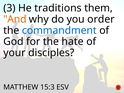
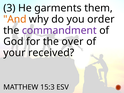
traditions: traditions -> garments (58, 8)
commandment colour: blue -> purple (59, 30)
hate: hate -> over (73, 42)
disciples: disciples -> received (51, 53)
